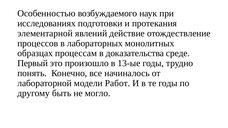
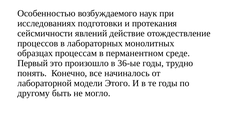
элементарной: элементарной -> сейсмичности (45, 33)
доказательства: доказательства -> перманентном (135, 53)
13-ые: 13-ые -> 36-ые (129, 63)
Работ: Работ -> Этого (118, 83)
